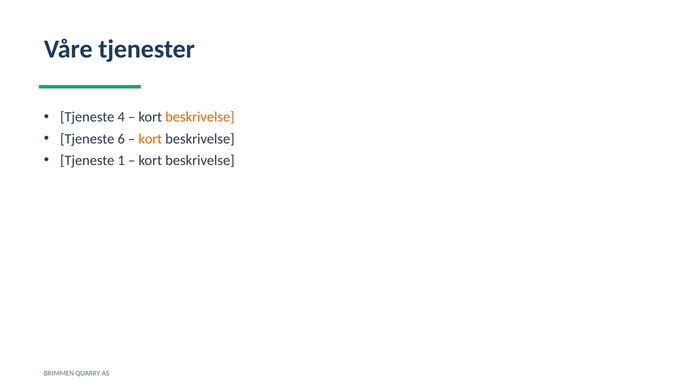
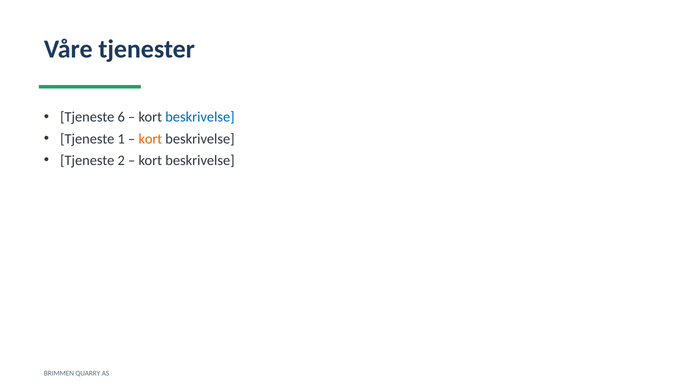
4: 4 -> 6 (121, 117)
beskrivelse colour: orange -> blue (200, 117)
6: 6 -> 1 (121, 139)
1: 1 -> 2 (121, 160)
